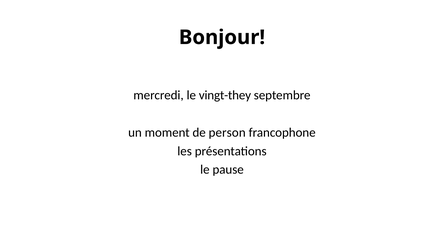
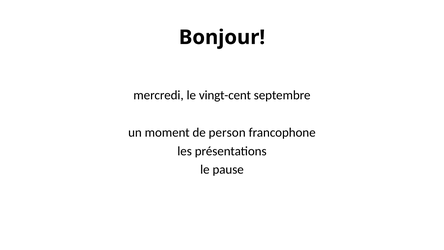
vingt-they: vingt-they -> vingt-cent (225, 95)
